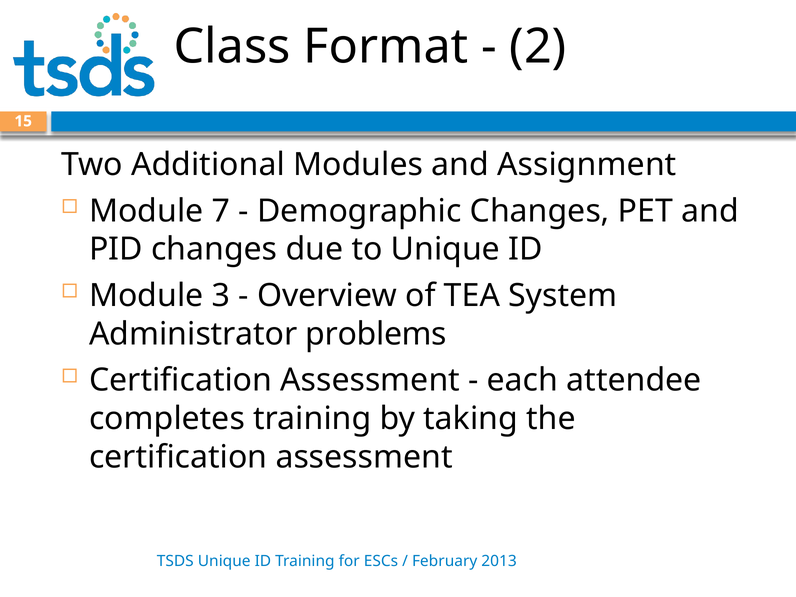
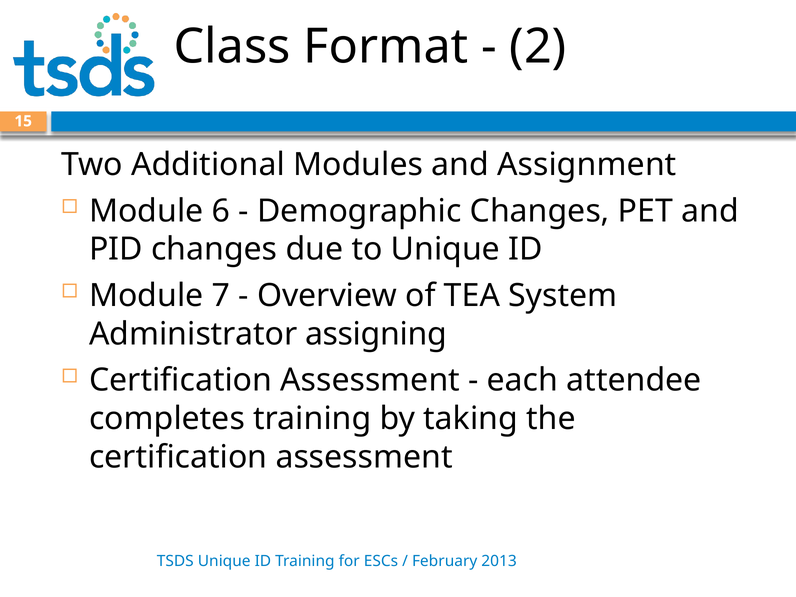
7: 7 -> 6 (221, 211)
3: 3 -> 7 (221, 296)
problems: problems -> assigning (376, 334)
